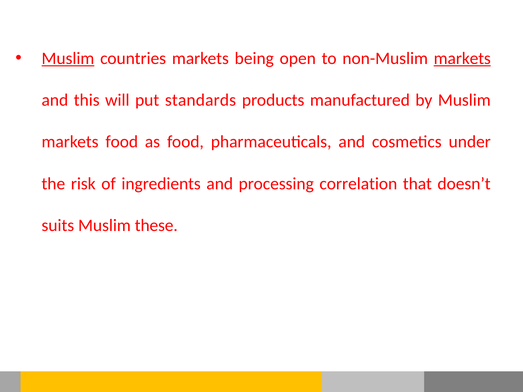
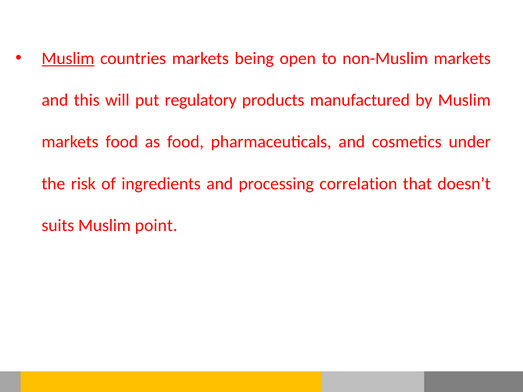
markets underline: present -> none (462, 58)
standards: standards -> regulatory (201, 100)
these: these -> point (156, 226)
